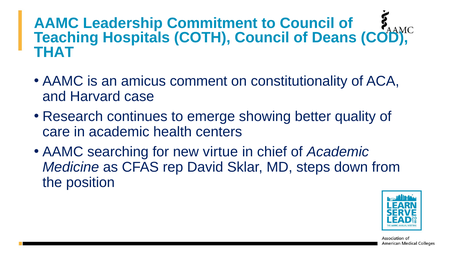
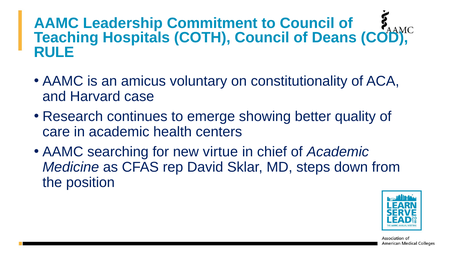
THAT: THAT -> RULE (54, 52)
comment: comment -> voluntary (198, 81)
